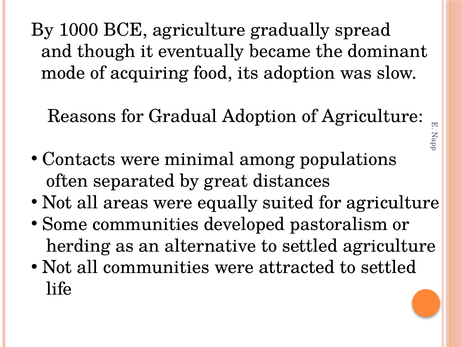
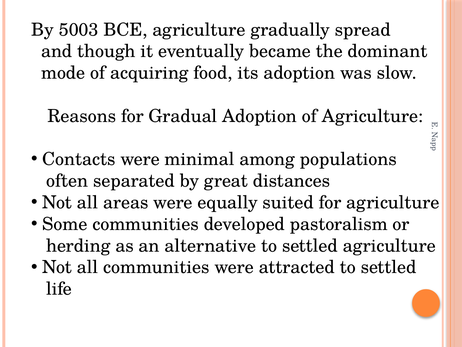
1000: 1000 -> 5003 (79, 30)
